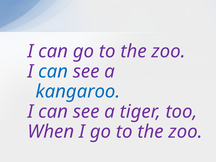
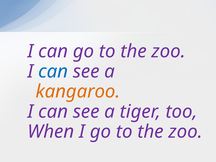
kangaroo colour: blue -> orange (78, 91)
